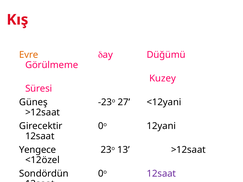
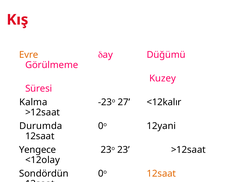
Güneş: Güneş -> Kalma (33, 102)
<12yani: <12yani -> <12kalır (164, 102)
Girecektir: Girecektir -> Durumda (41, 126)
13: 13 -> 23 (123, 150)
<12özel: <12özel -> <12olay (43, 160)
12saat colour: purple -> orange (161, 174)
